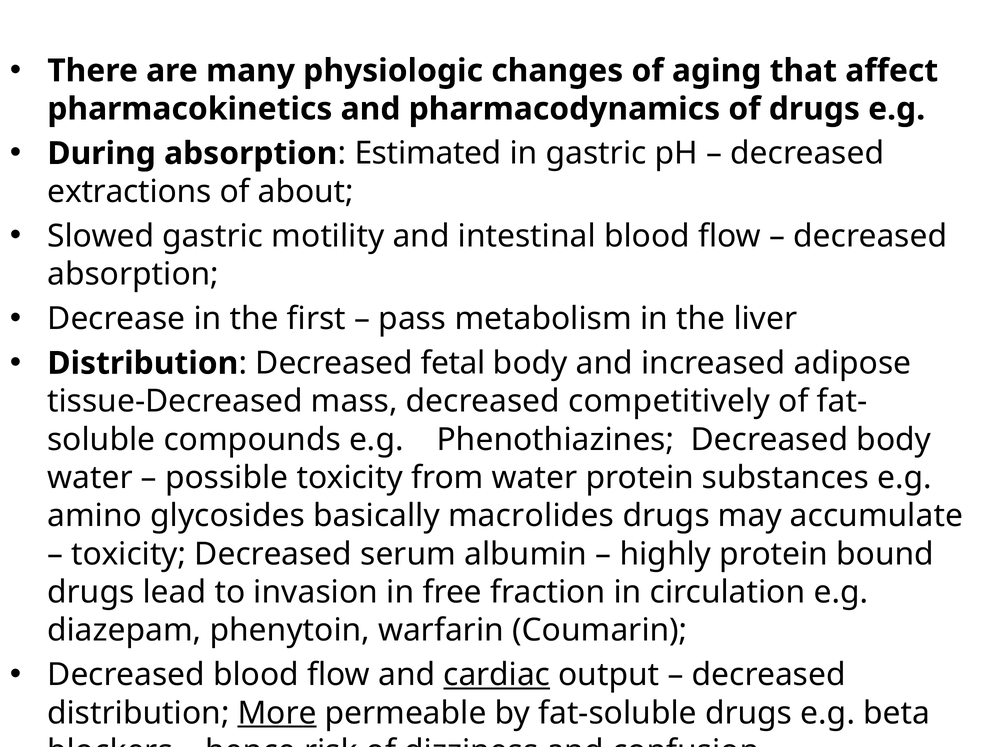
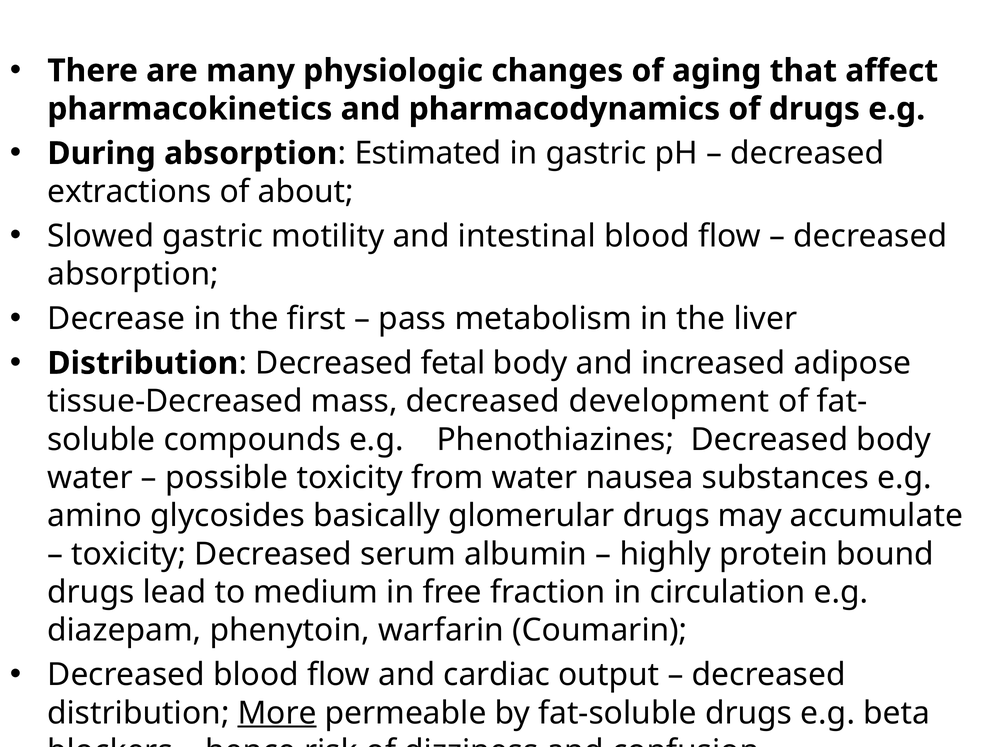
competitively: competitively -> development (669, 401)
water protein: protein -> nausea (640, 478)
macrolides: macrolides -> glomerular (531, 516)
invasion: invasion -> medium (316, 592)
cardiac underline: present -> none (497, 675)
